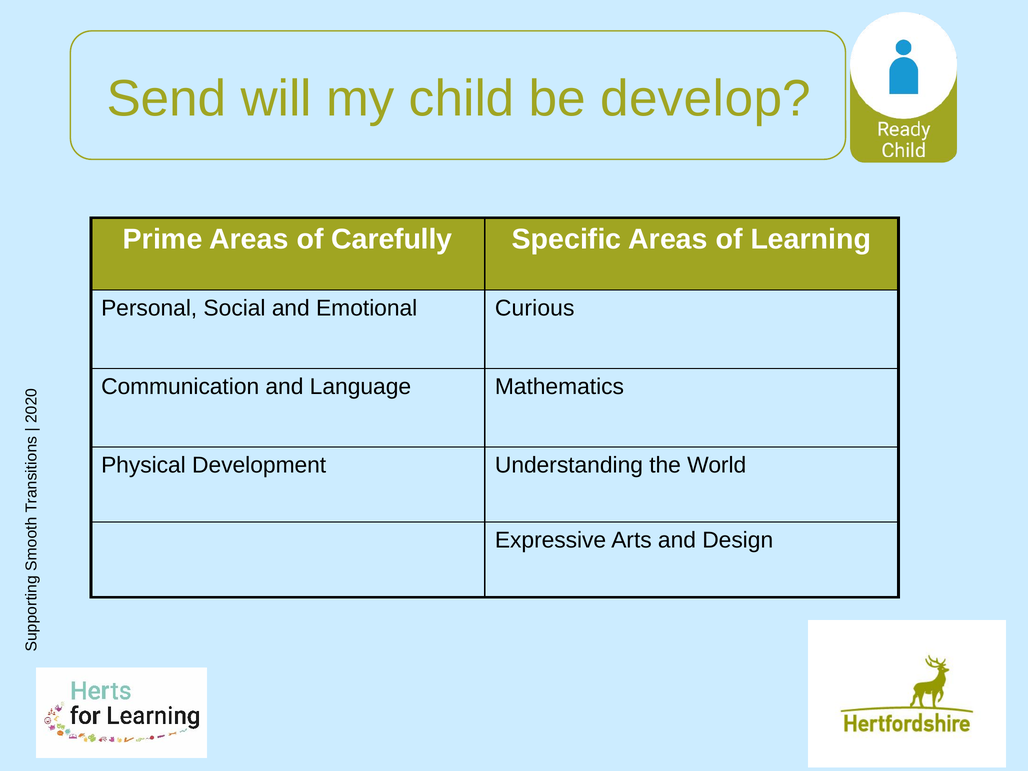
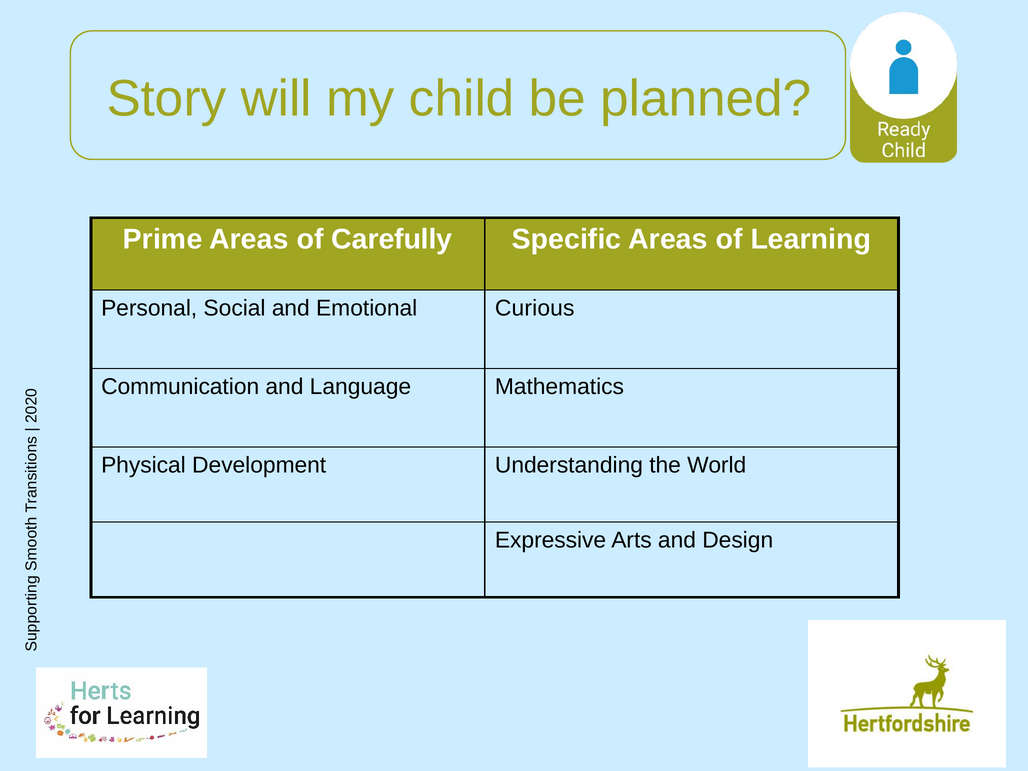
Send: Send -> Story (166, 99)
develop: develop -> planned (706, 99)
